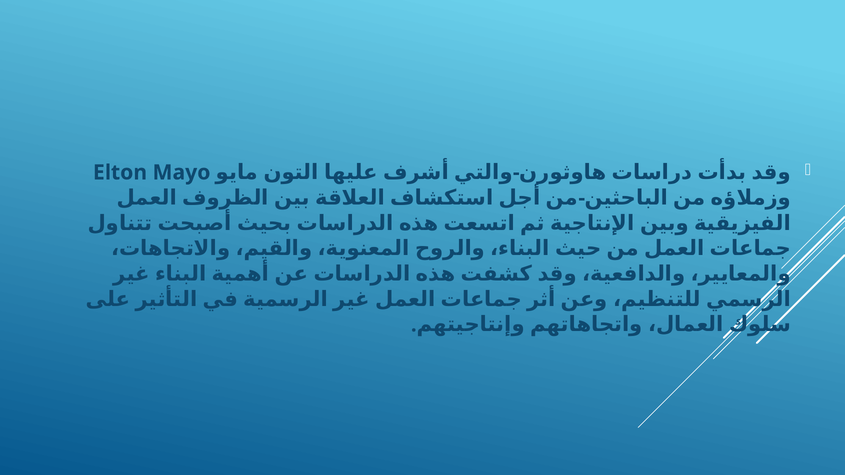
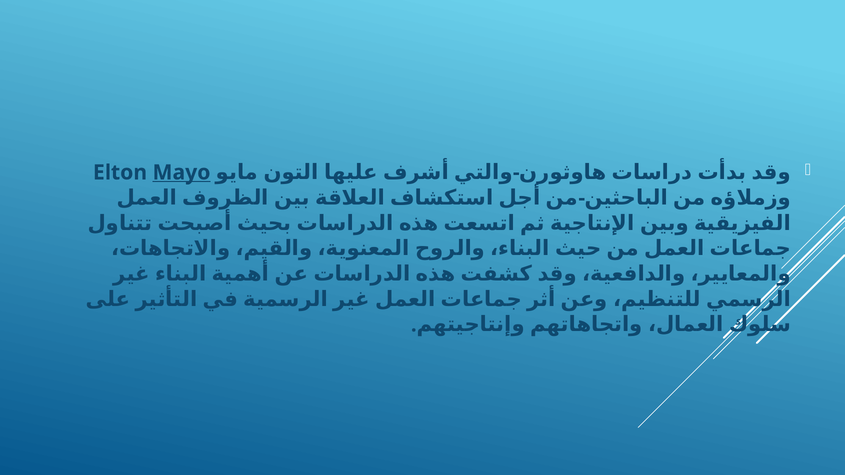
Mayo underline: none -> present (182, 173)
